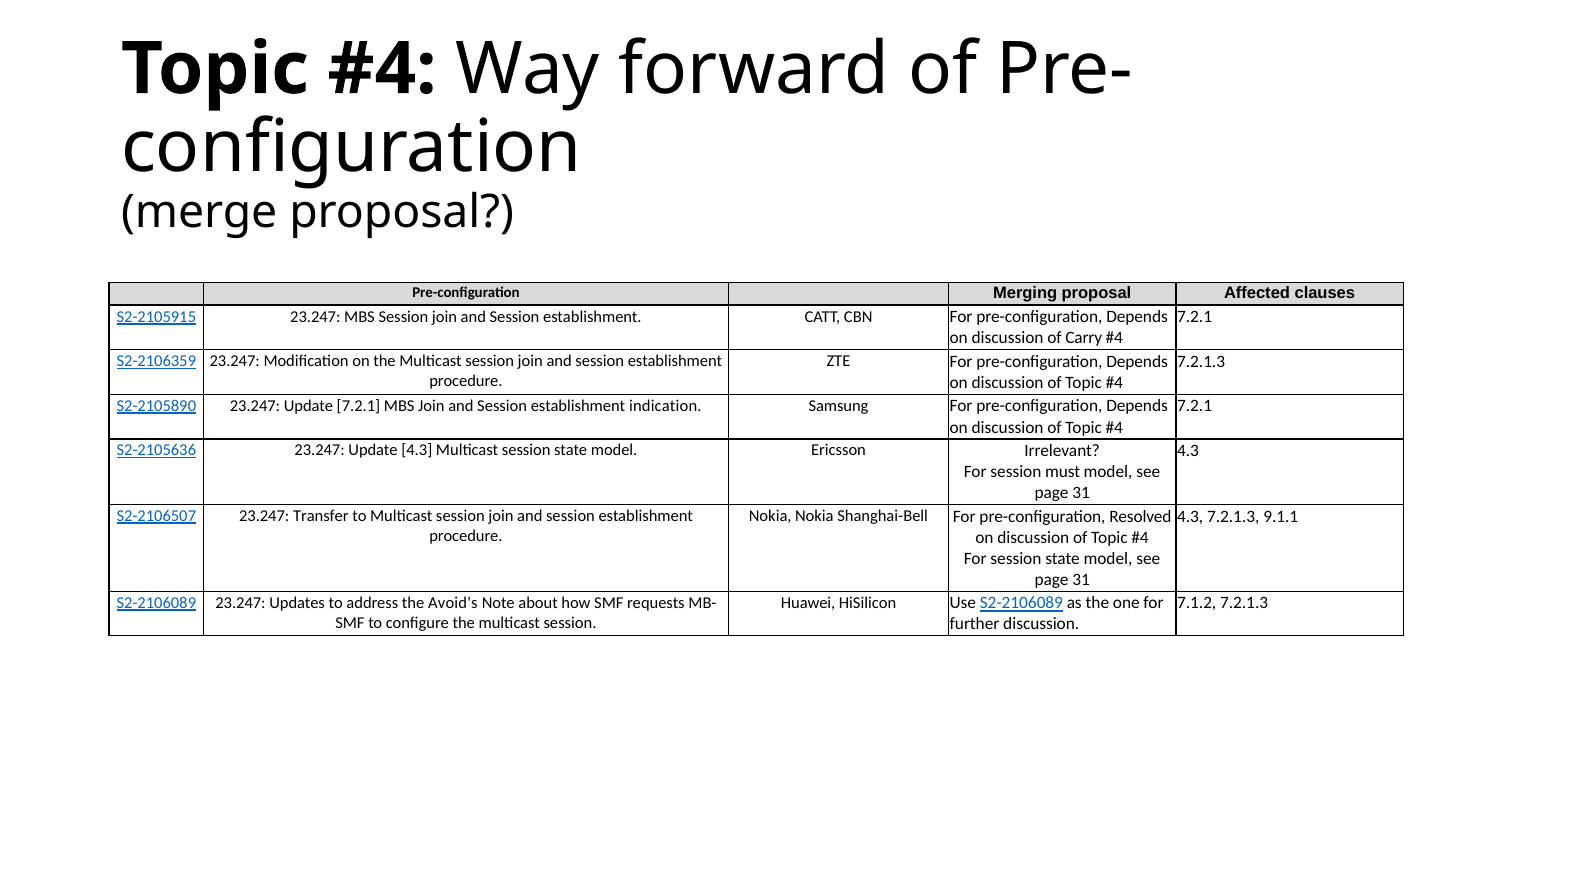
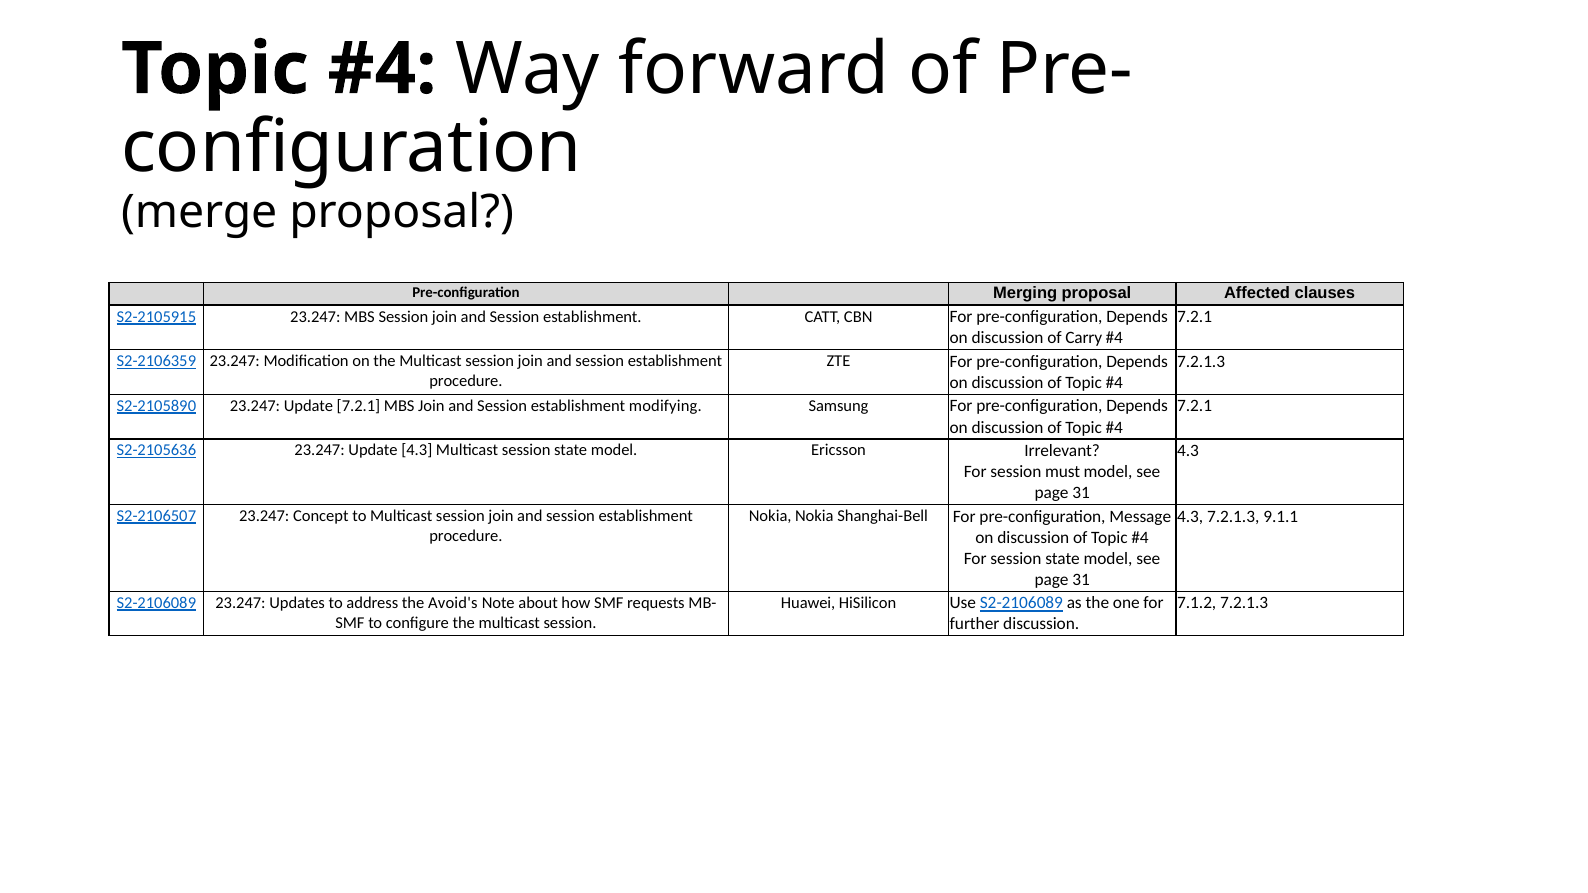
indication: indication -> modifying (665, 406)
Transfer: Transfer -> Concept (321, 516)
Resolved: Resolved -> Message (1140, 517)
